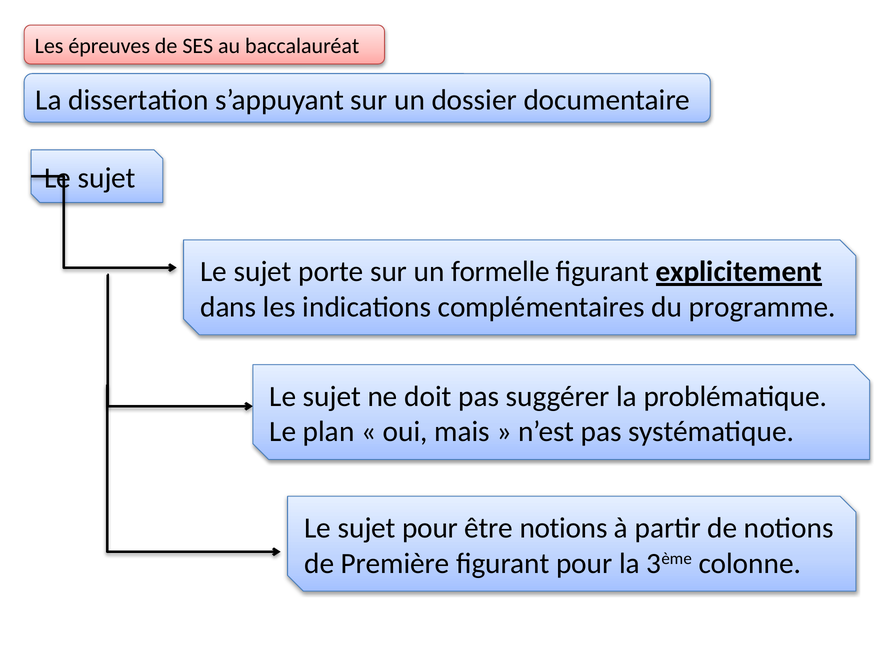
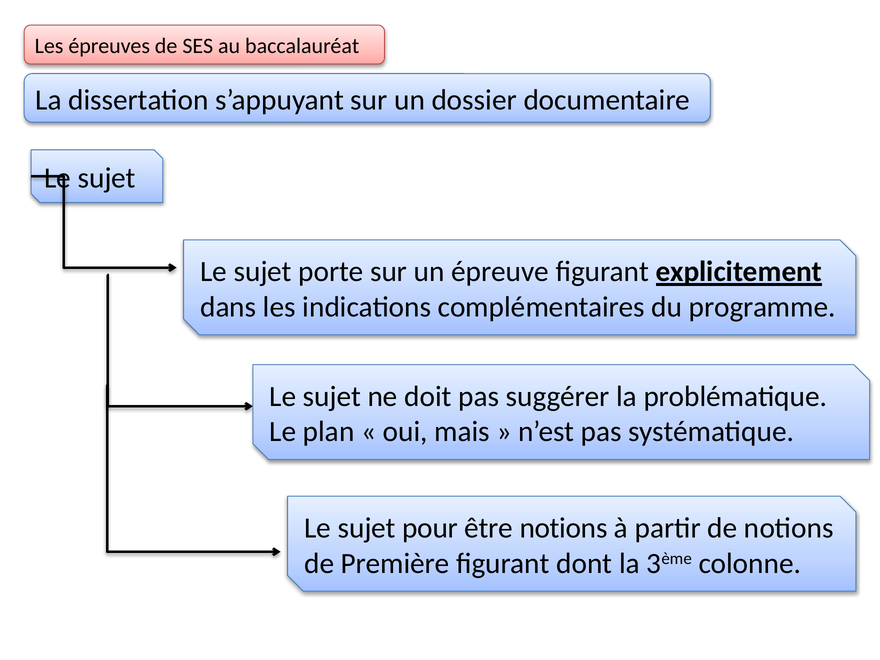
formelle: formelle -> épreuve (500, 272)
figurant pour: pour -> dont (584, 563)
